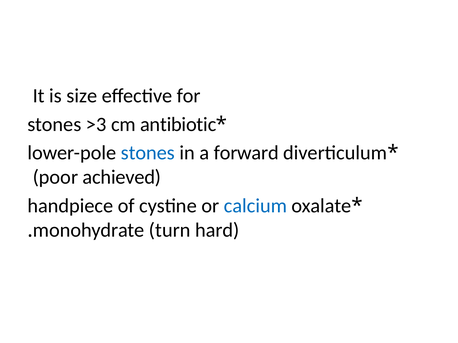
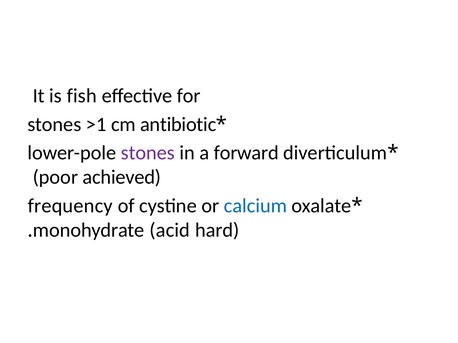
size: size -> fish (82, 96)
>3: >3 -> >1 (96, 125)
stones colour: blue -> purple (148, 153)
handpiece: handpiece -> frequency (70, 206)
turn: turn -> acid (170, 230)
